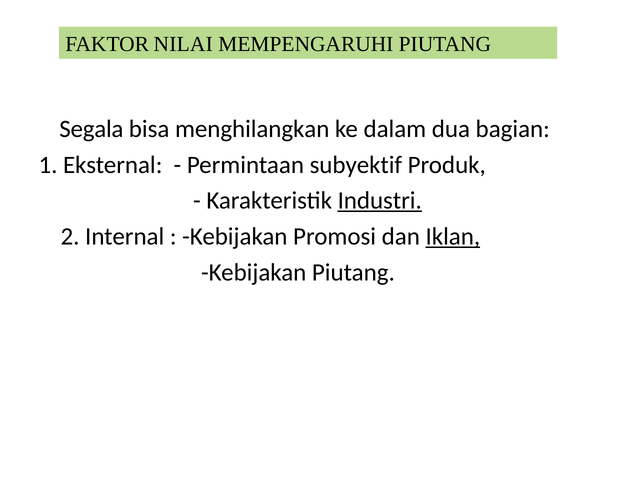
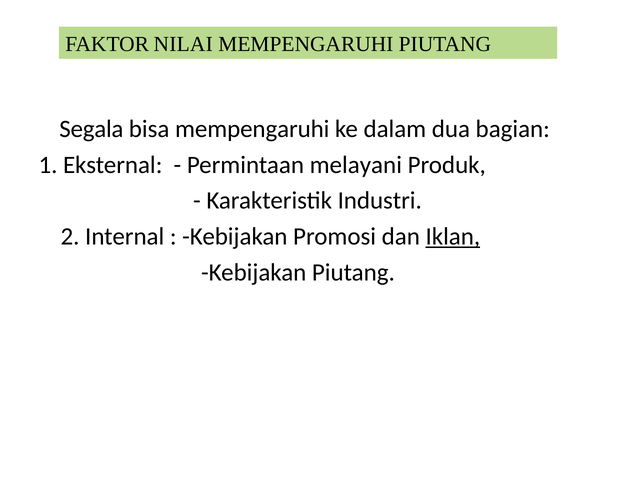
bisa menghilangkan: menghilangkan -> mempengaruhi (252, 129)
subyektif: subyektif -> melayani (356, 165)
Industri underline: present -> none (380, 201)
